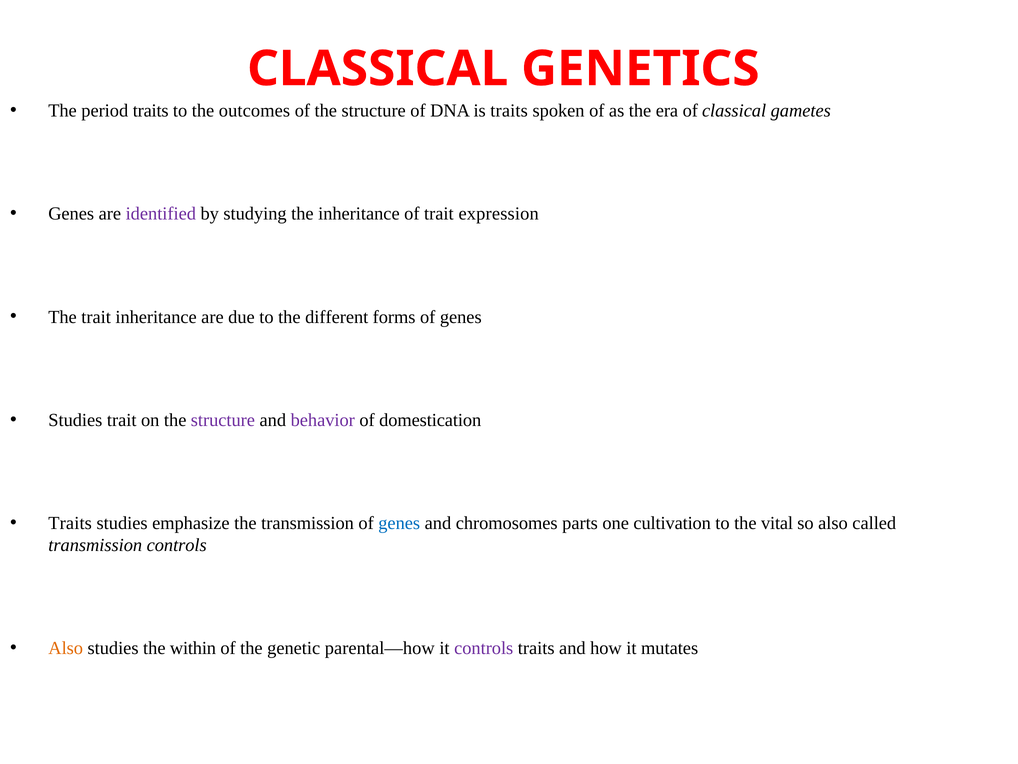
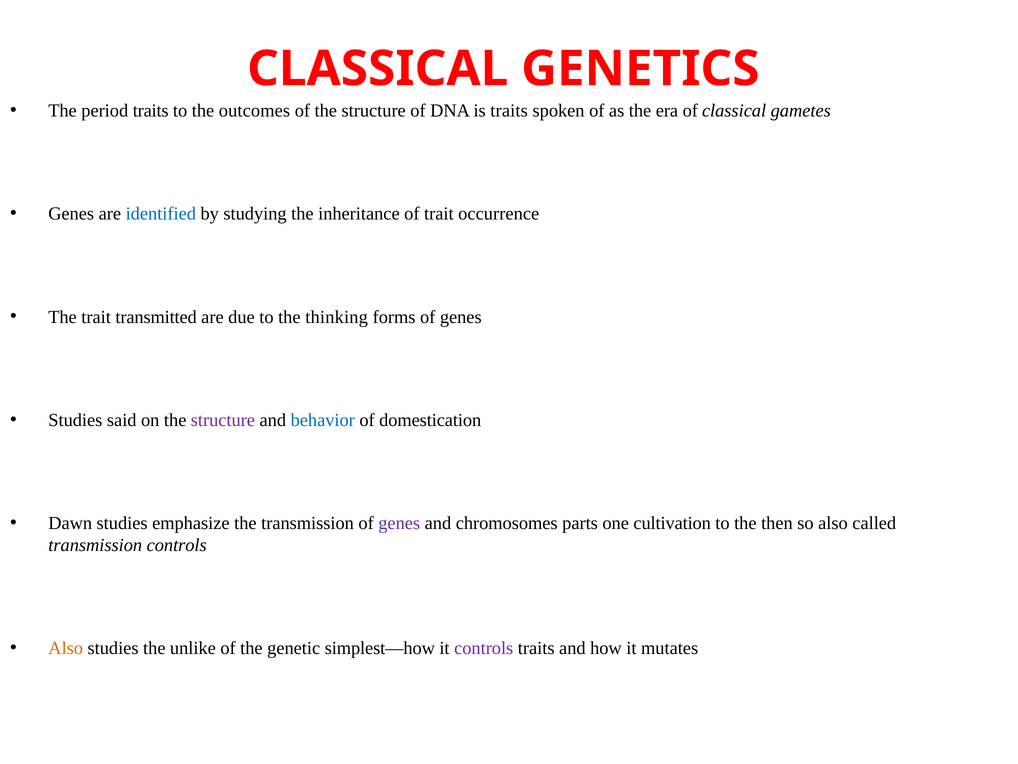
identified colour: purple -> blue (161, 214)
expression: expression -> occurrence (499, 214)
trait inheritance: inheritance -> transmitted (156, 317)
different: different -> thinking (337, 317)
Studies trait: trait -> said (122, 420)
behavior colour: purple -> blue (323, 420)
Traits: Traits -> Dawn (70, 523)
genes colour: blue -> purple (399, 523)
vital: vital -> then (777, 523)
within: within -> unlike (193, 648)
parental—how: parental—how -> simplest—how (380, 648)
